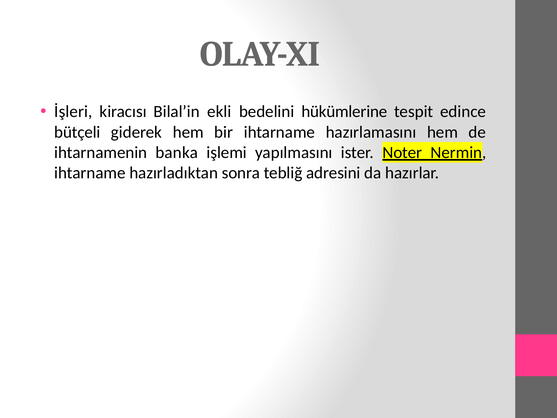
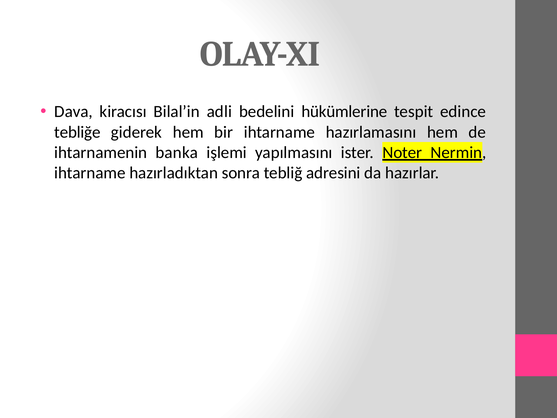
İşleri: İşleri -> Dava (74, 112)
ekli: ekli -> adli (219, 112)
bütçeli: bütçeli -> tebliğe (77, 132)
